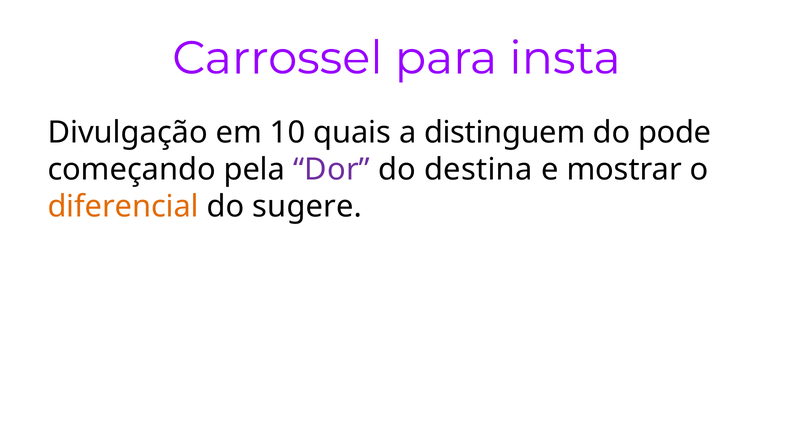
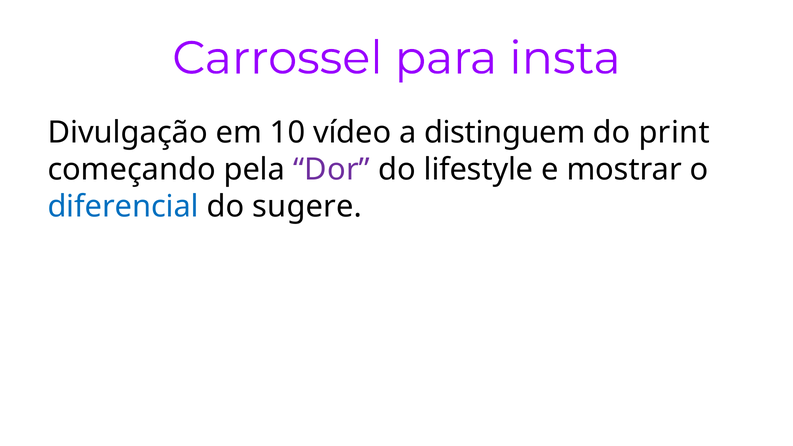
quais: quais -> vídeo (352, 133)
pode: pode -> print (674, 133)
destina: destina -> lifestyle (479, 170)
diferencial colour: orange -> blue (123, 207)
